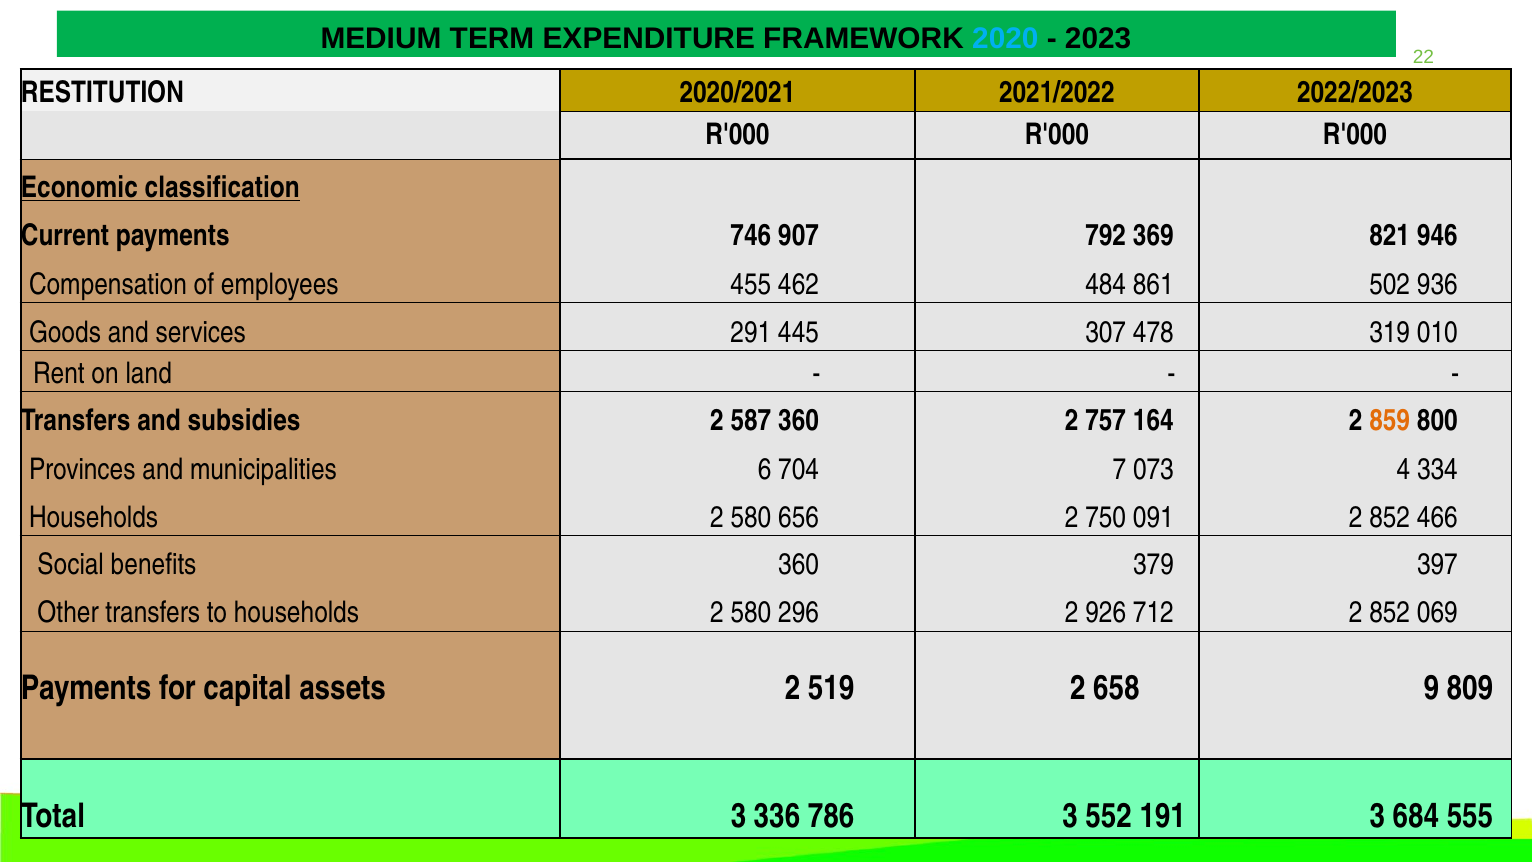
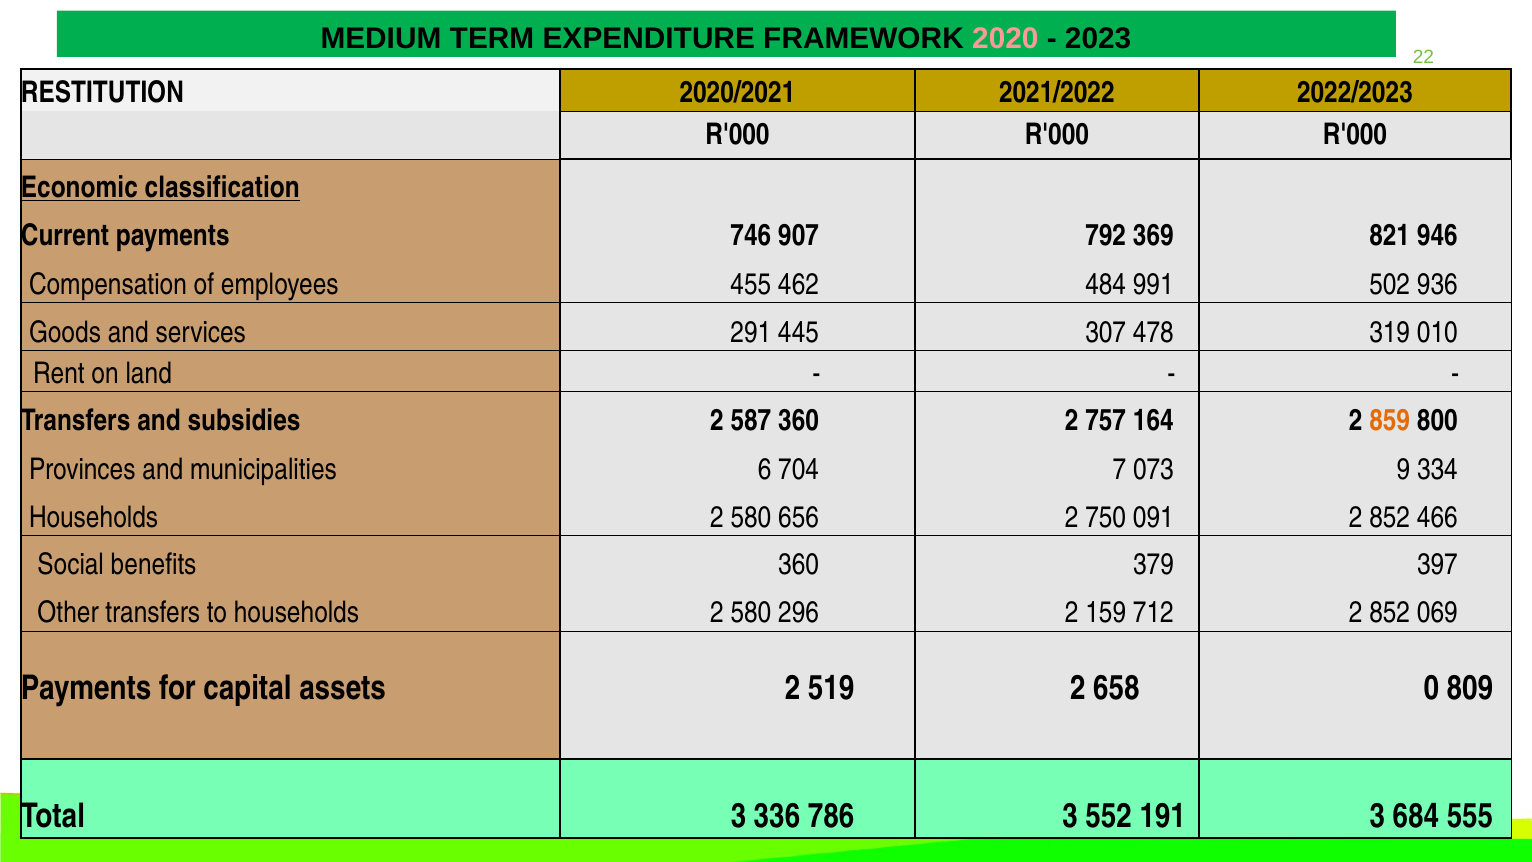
2020 colour: light blue -> pink (1005, 38)
861: 861 -> 991 (1153, 285)
4: 4 -> 9 (1403, 469)
926: 926 -> 159 (1106, 613)
9: 9 -> 0 (1431, 688)
